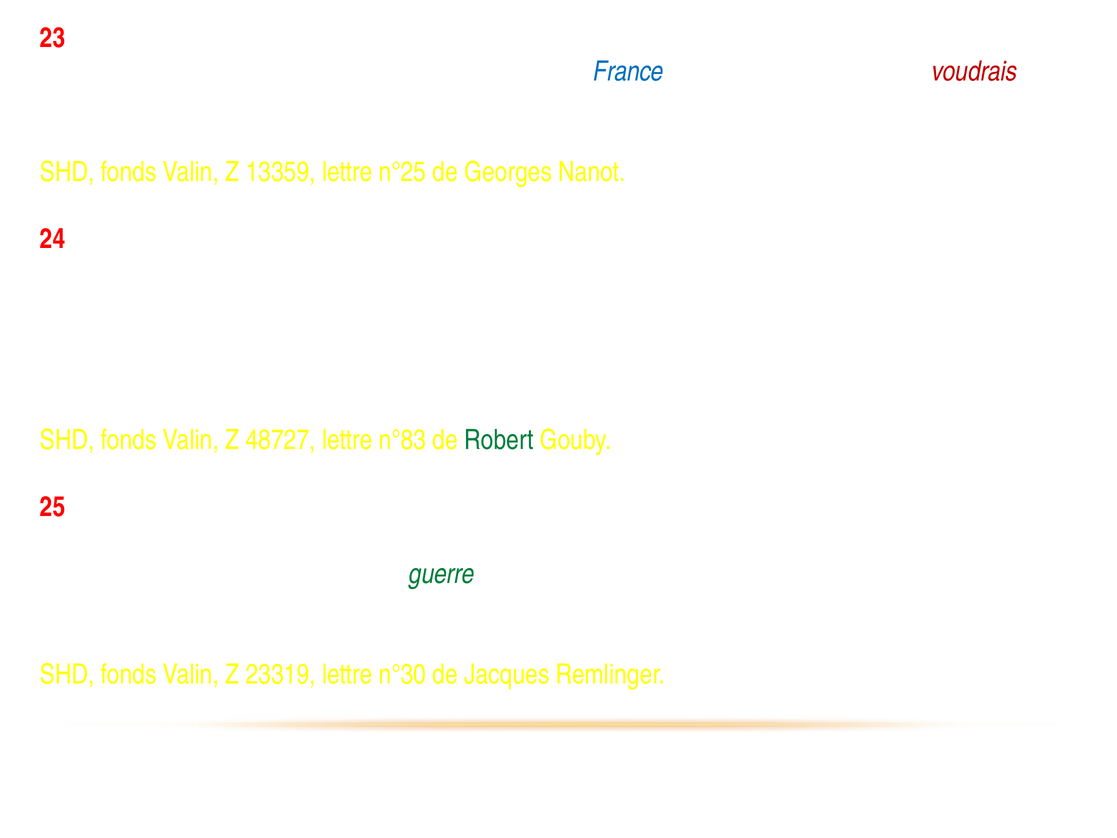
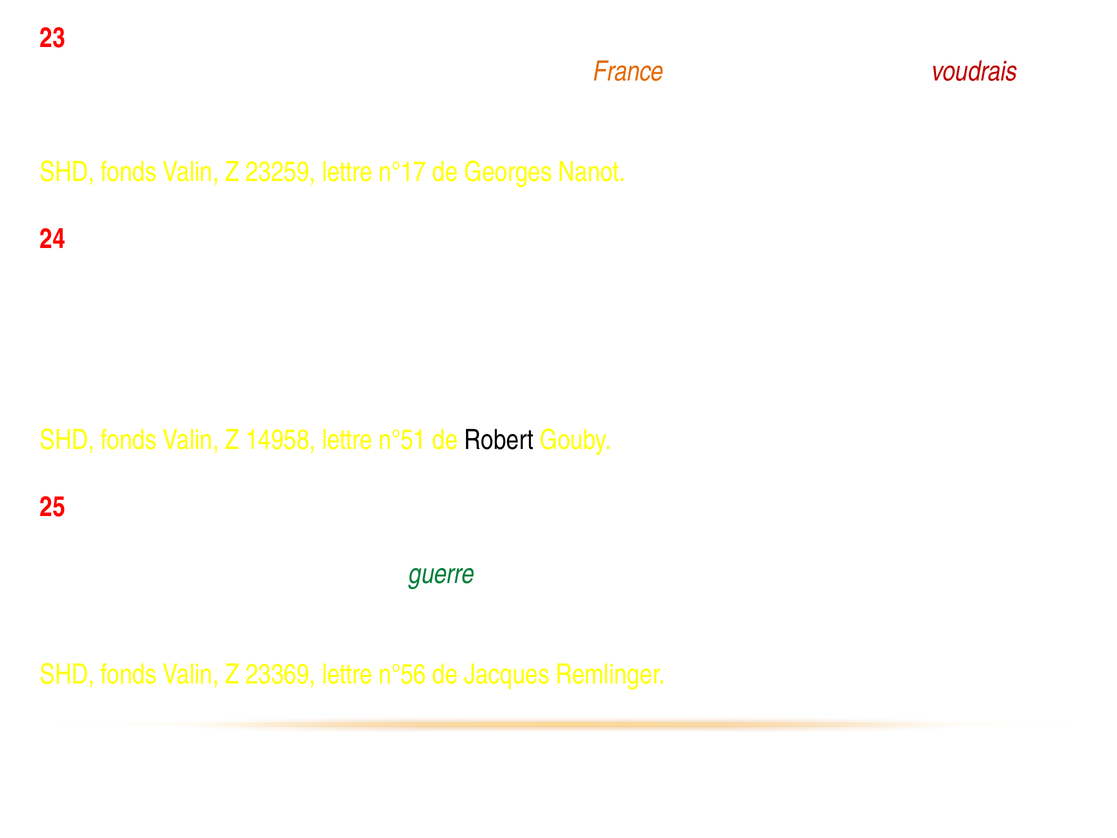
France colour: blue -> orange (628, 71)
13359: 13359 -> 23259 (281, 172)
n°25: n°25 -> n°17 (402, 172)
48727: 48727 -> 14958 (281, 440)
n°83: n°83 -> n°51 (402, 440)
Robert colour: green -> black (499, 440)
23319: 23319 -> 23369 (281, 675)
n°30: n°30 -> n°56 (402, 675)
